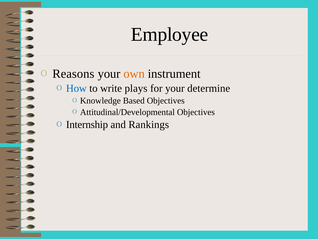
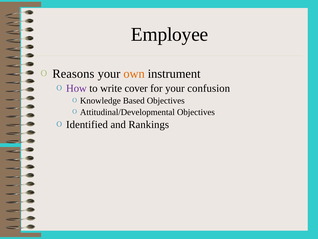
How colour: blue -> purple (76, 88)
plays: plays -> cover (136, 88)
determine: determine -> confusion (209, 88)
Internship: Internship -> Identified (87, 124)
